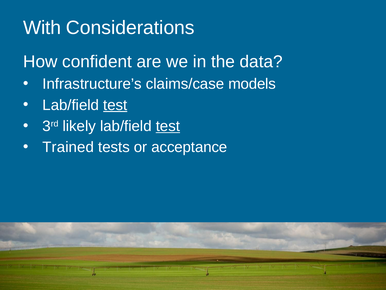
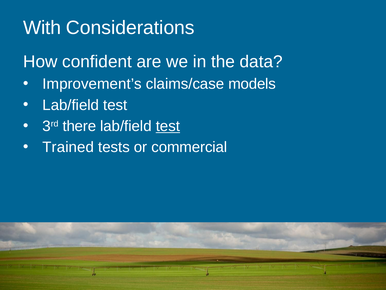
Infrastructure’s: Infrastructure’s -> Improvement’s (92, 84)
test underline: present -> none (115, 105)
likely: likely -> there (79, 126)
acceptance: acceptance -> commercial (189, 147)
